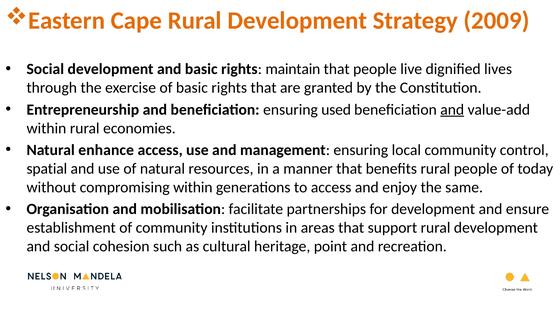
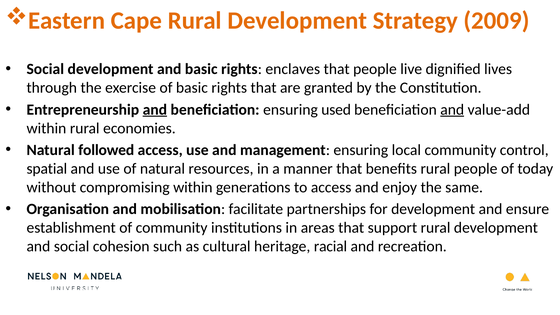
maintain: maintain -> enclaves (293, 69)
and underline: none -> present (155, 110)
enhance: enhance -> followed (106, 150)
point: point -> racial (330, 247)
